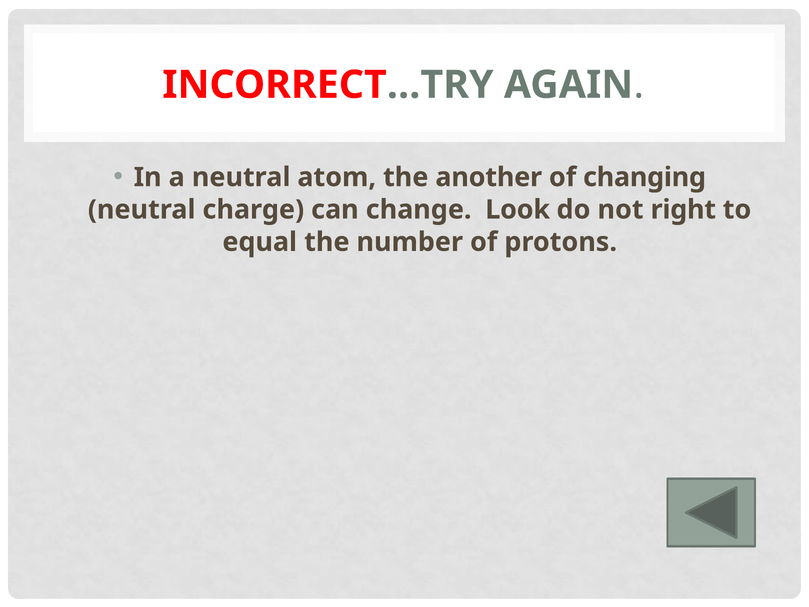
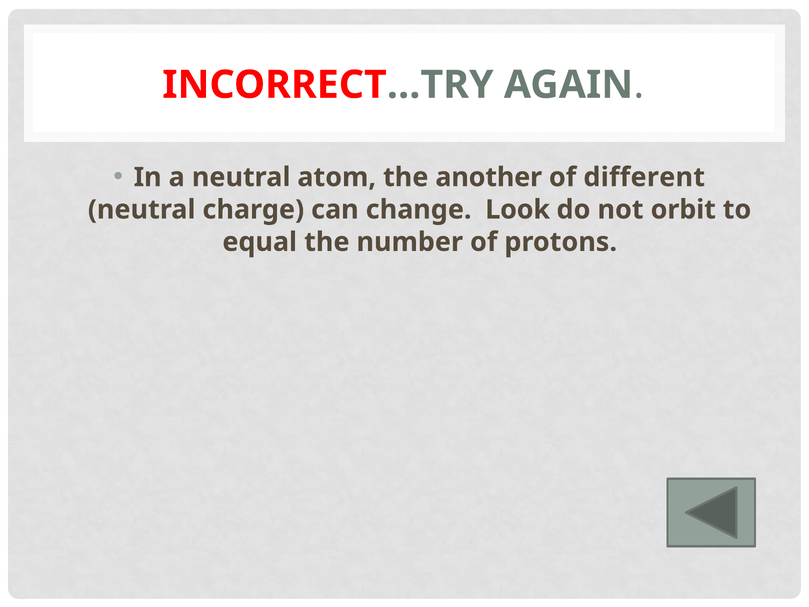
changing: changing -> different (644, 177)
right: right -> orbit (683, 210)
